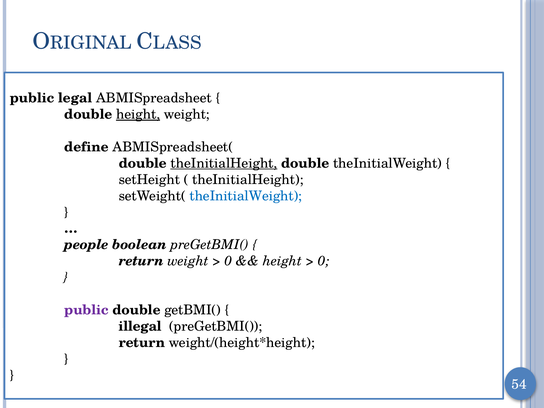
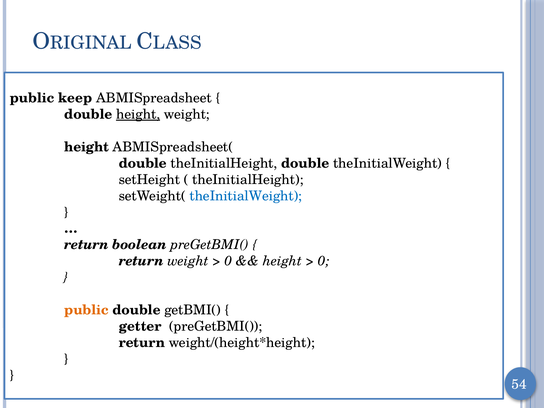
legal: legal -> keep (75, 98)
define: define -> height (87, 147)
theInitialHeight underline: present -> none (224, 163)
people: people -> return (86, 245)
public colour: purple -> orange (87, 310)
illegal: illegal -> getter (140, 326)
